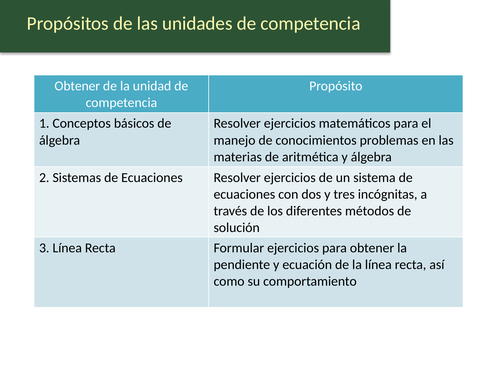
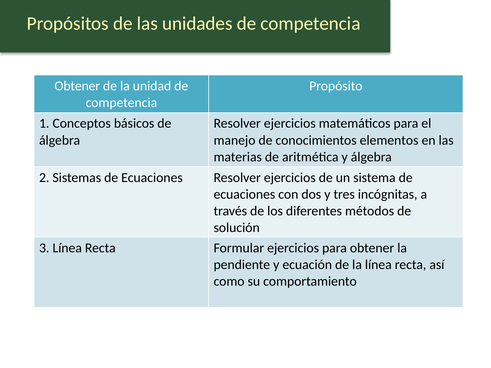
problemas: problemas -> elementos (389, 140)
